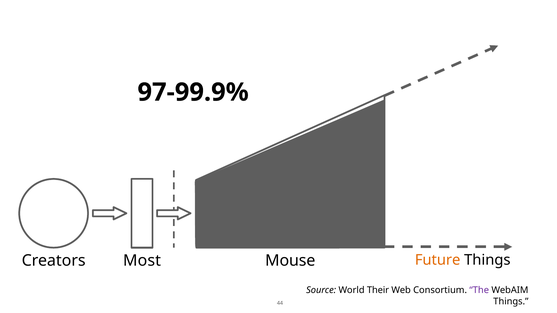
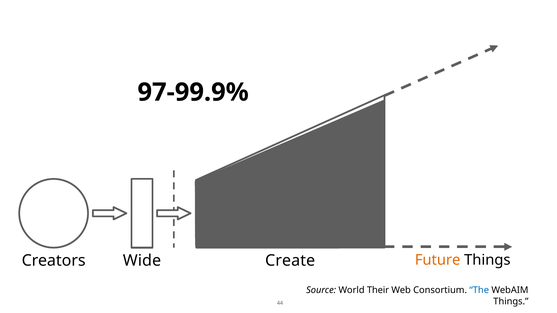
Mouse: Mouse -> Create (290, 261)
Most: Most -> Wide (142, 261)
The colour: purple -> blue (479, 290)
